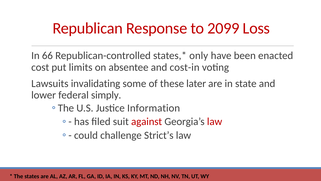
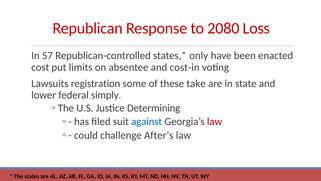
2099: 2099 -> 2080 (223, 28)
66: 66 -> 57 (47, 56)
invalidating: invalidating -> registration (96, 83)
later: later -> take (196, 83)
Information: Information -> Determining (154, 108)
against colour: red -> blue (147, 121)
Strict’s: Strict’s -> After’s (159, 135)
